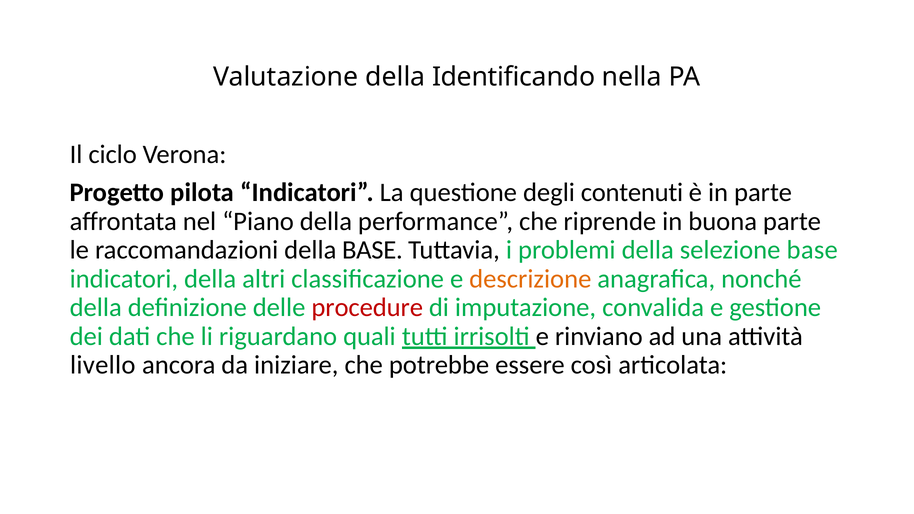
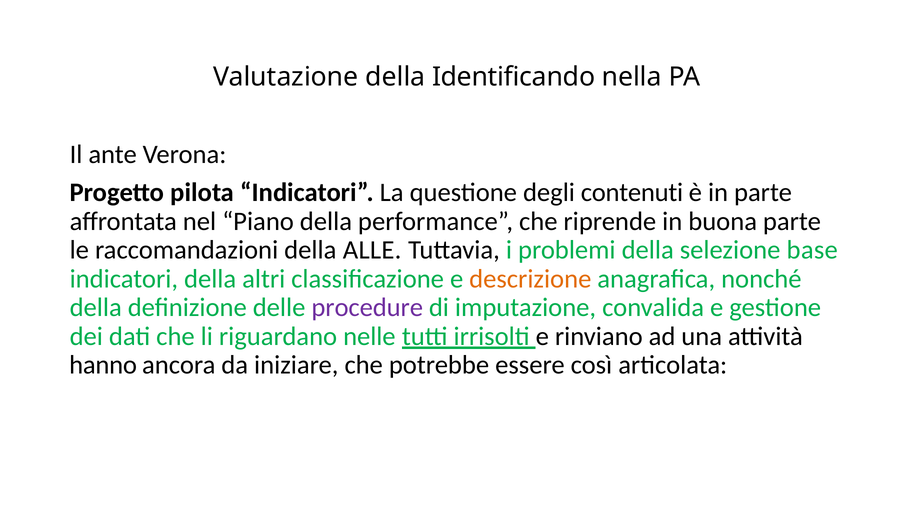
ciclo: ciclo -> ante (113, 154)
della BASE: BASE -> ALLE (372, 250)
procedure colour: red -> purple (367, 308)
quali: quali -> nelle (369, 336)
livello: livello -> hanno (103, 365)
